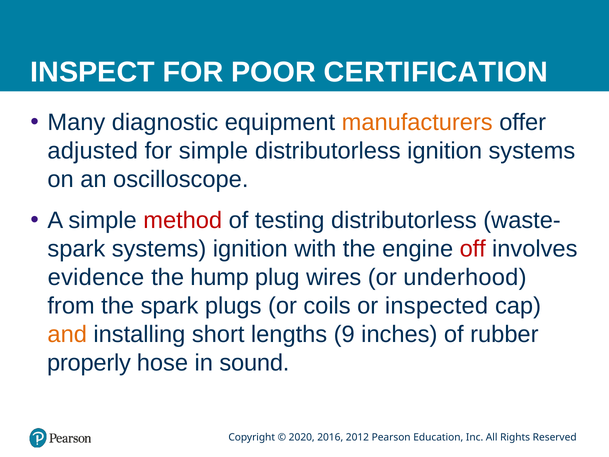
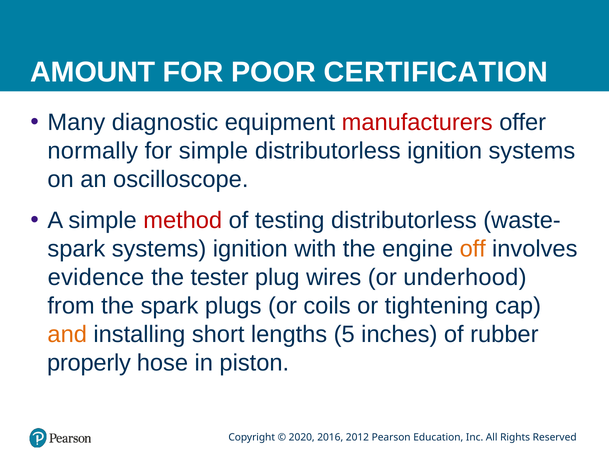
INSPECT: INSPECT -> AMOUNT (93, 72)
manufacturers colour: orange -> red (417, 122)
adjusted: adjusted -> normally (93, 151)
off colour: red -> orange (473, 249)
hump: hump -> tester (220, 277)
inspected: inspected -> tightening (437, 306)
9: 9 -> 5 (344, 334)
sound: sound -> piston (254, 363)
